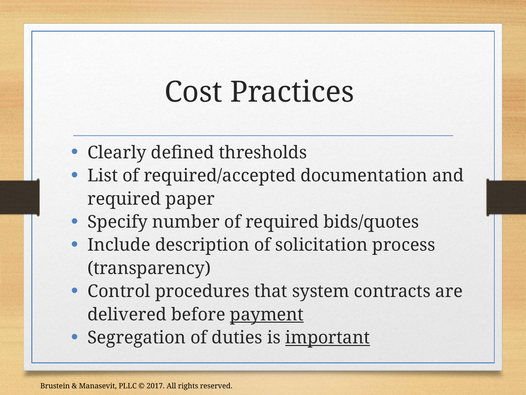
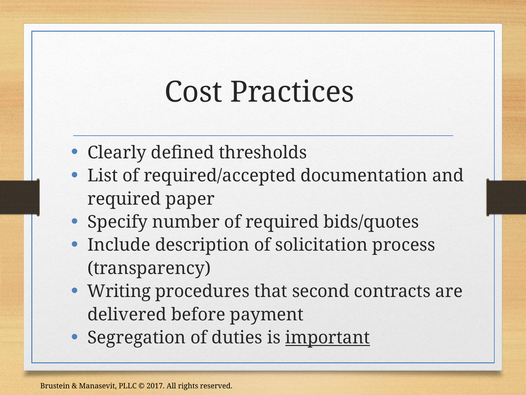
Control: Control -> Writing (119, 291)
system: system -> second (321, 291)
payment underline: present -> none (267, 314)
